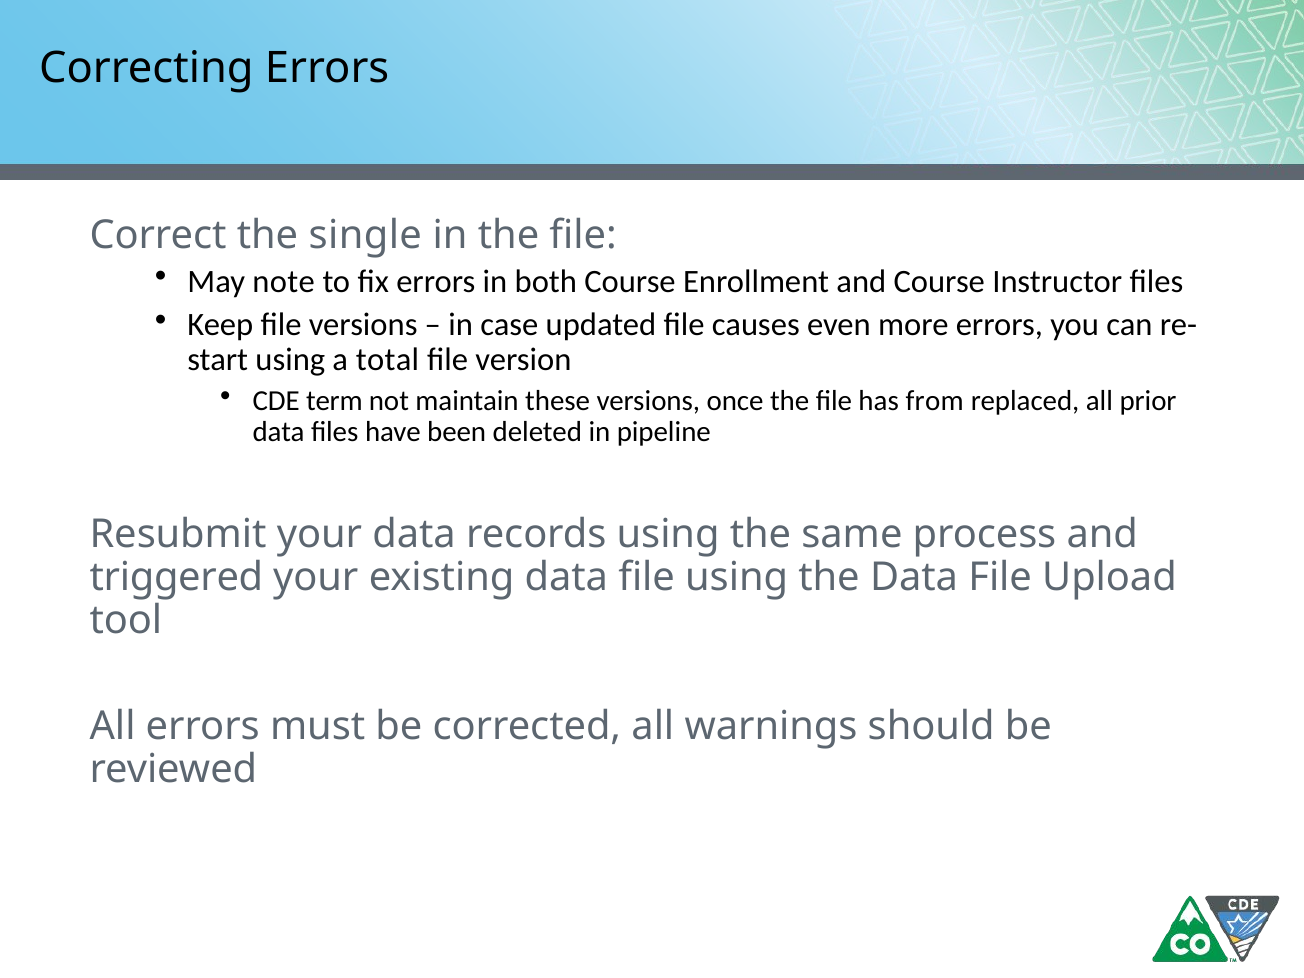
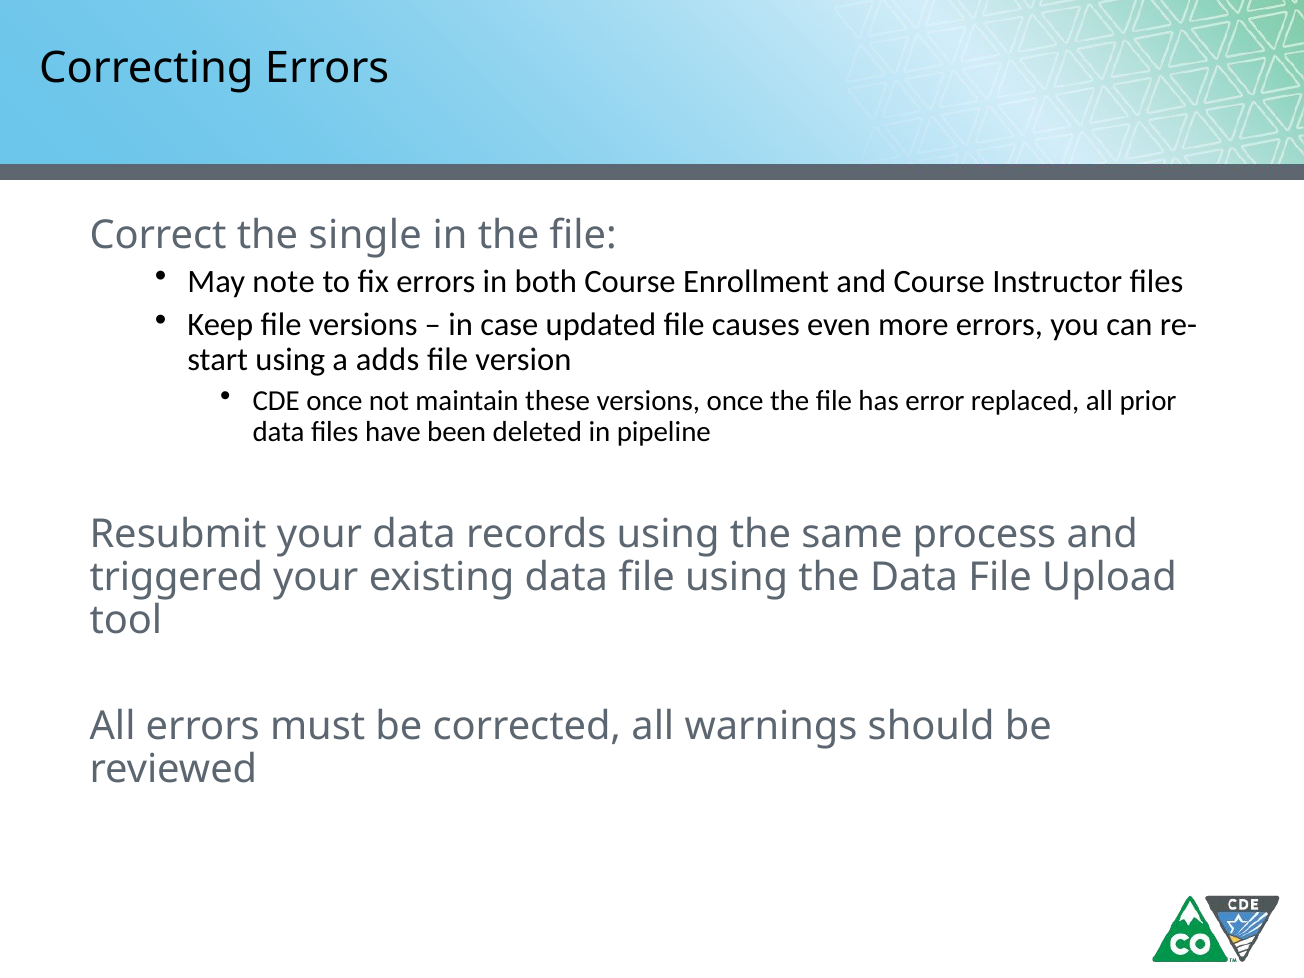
total: total -> adds (388, 360)
CDE term: term -> once (334, 401)
from: from -> error (935, 401)
